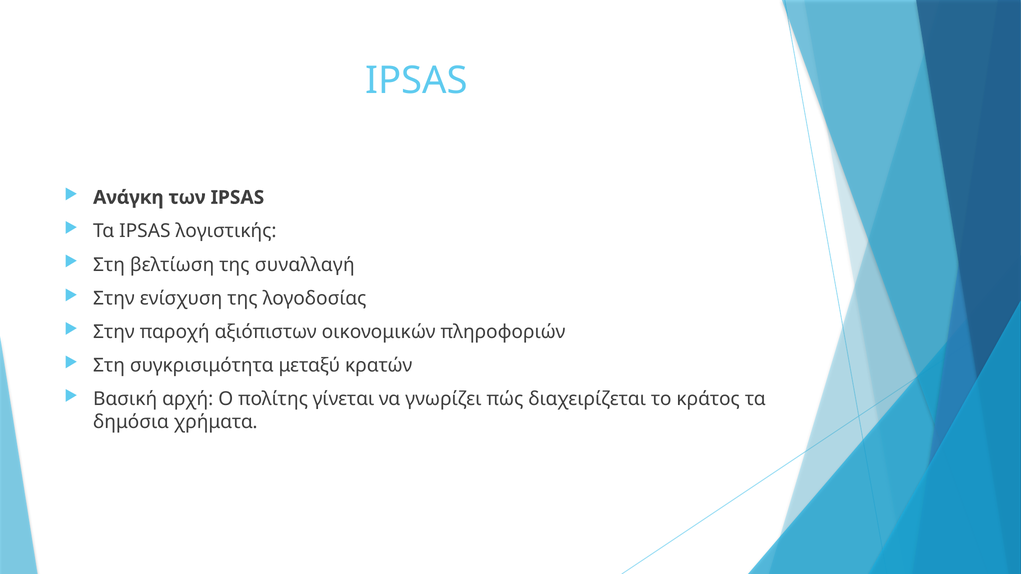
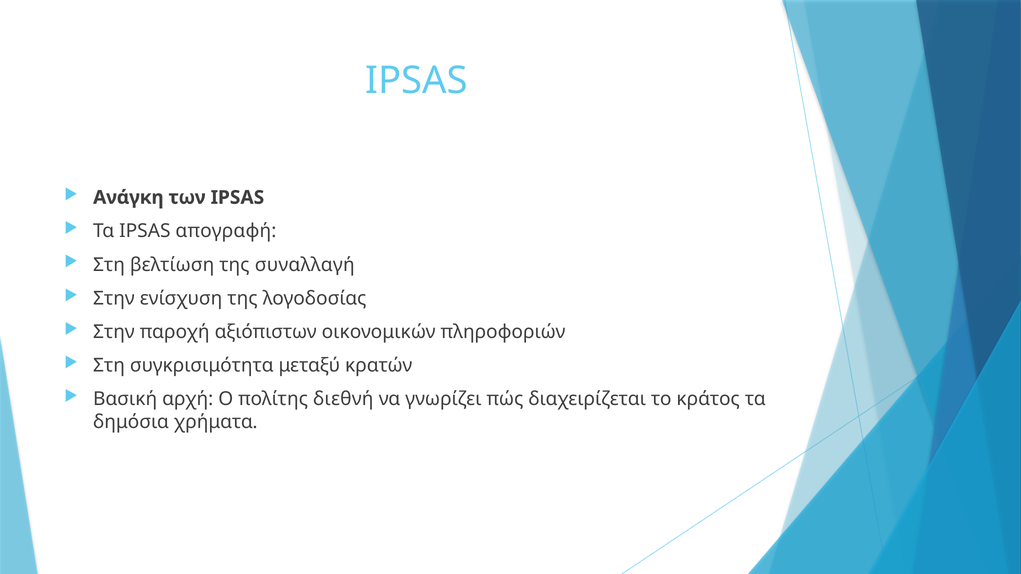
λογιστικής: λογιστικής -> απογραφή (226, 231)
γίνεται: γίνεται -> διεθνή (343, 399)
